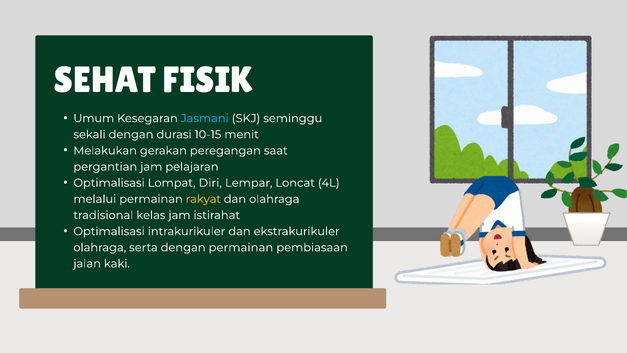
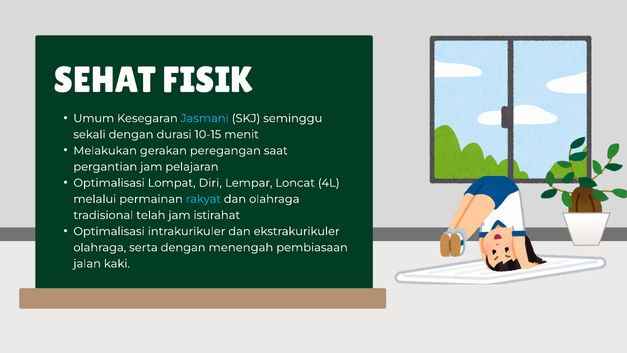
rakyat colour: yellow -> light blue (203, 199)
kelas: kelas -> telah (151, 215)
dengan permainan: permainan -> menengah (241, 247)
